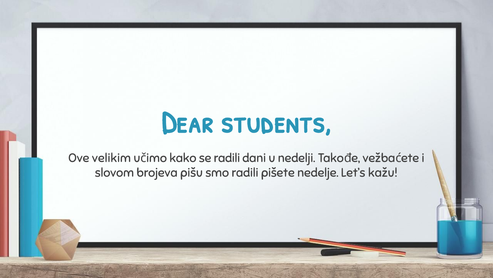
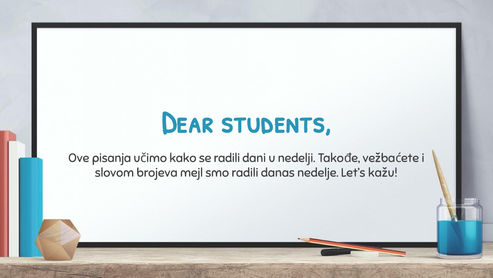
velikim: velikim -> pisanja (112, 158)
pišu: pišu -> mejl (192, 172)
pišete: pišete -> danas (278, 172)
